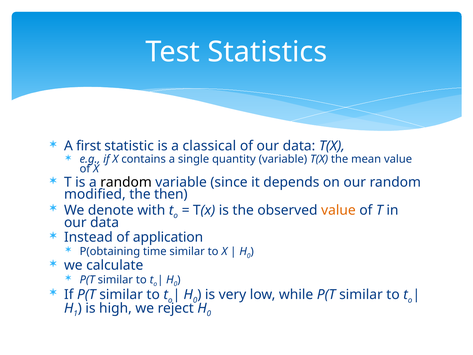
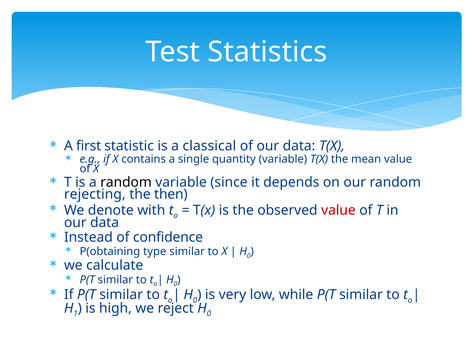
modified: modified -> rejecting (95, 194)
value colour: orange -> red (338, 210)
application: application -> confidence (168, 237)
time: time -> type (155, 251)
